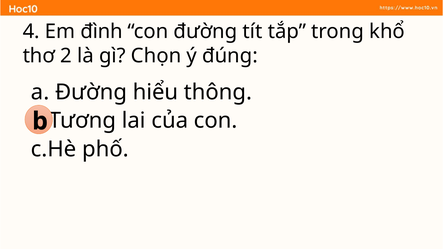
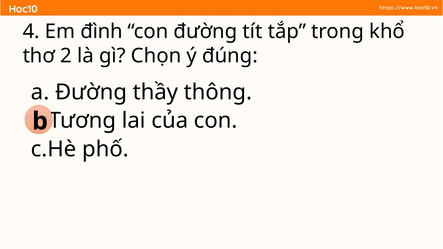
hiểu: hiểu -> thầy (155, 92)
